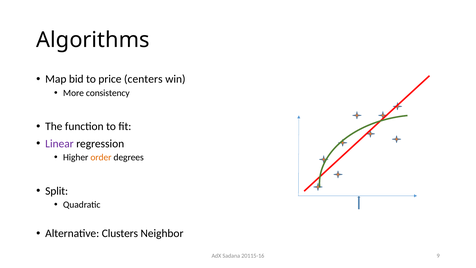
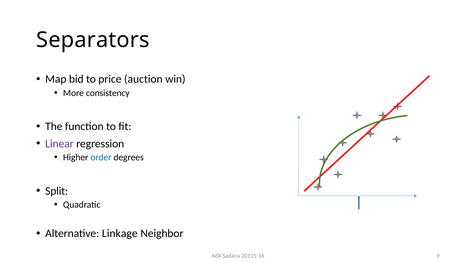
Algorithms: Algorithms -> Separators (93, 40)
centers: centers -> auction (143, 79)
order colour: orange -> blue (101, 157)
Clusters: Clusters -> Linkage (120, 233)
